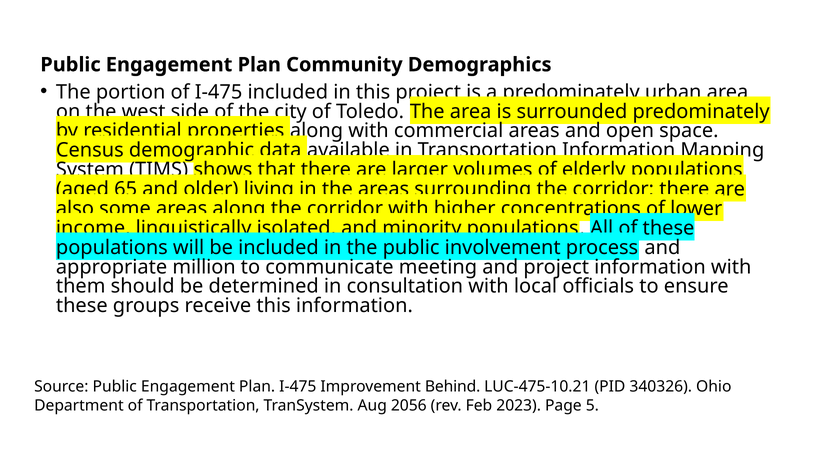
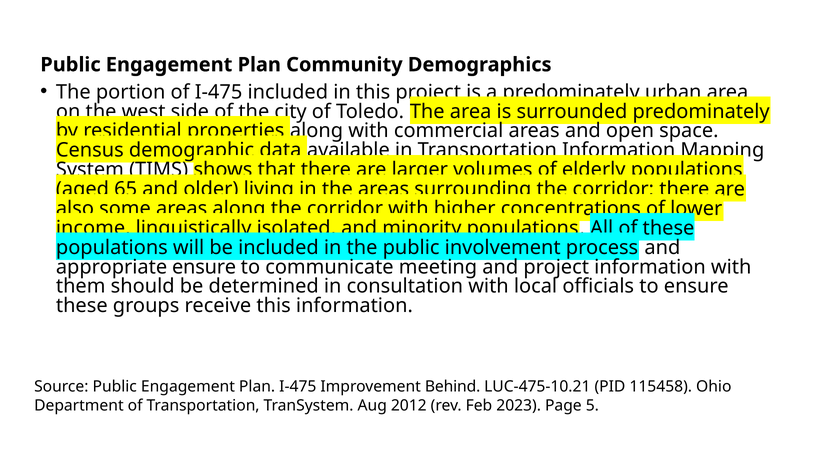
appropriate million: million -> ensure (204, 267)
340326: 340326 -> 115458 (661, 386)
2056: 2056 -> 2012 (409, 405)
